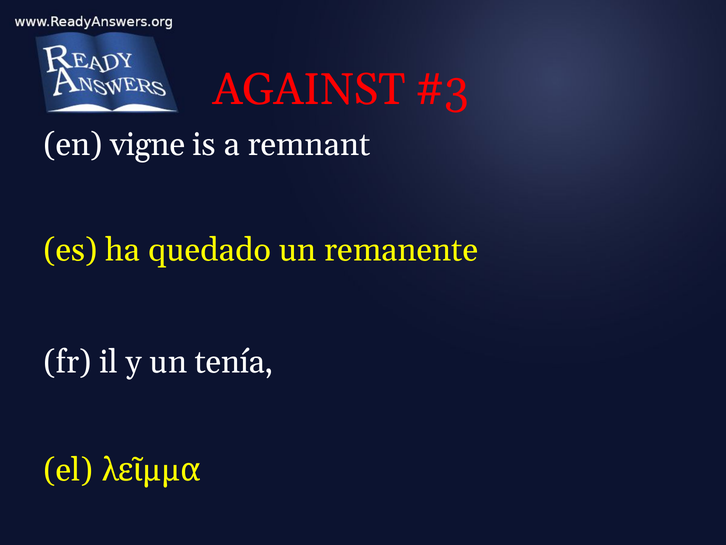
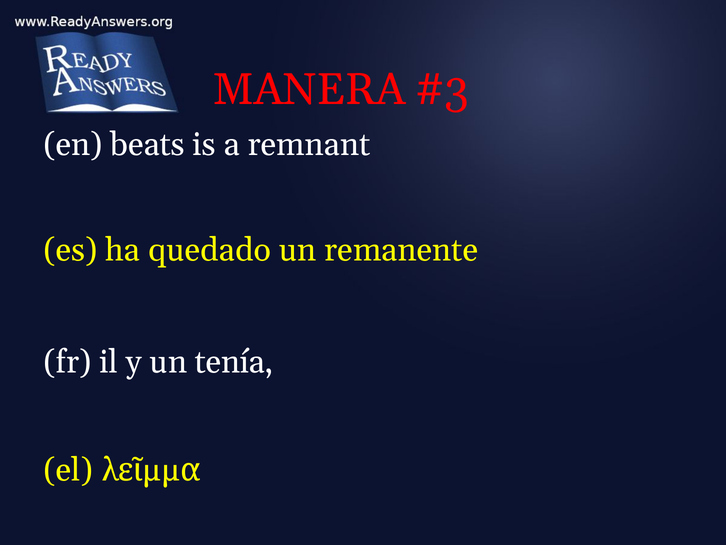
AGAINST: AGAINST -> MANERA (309, 90)
vigne: vigne -> beats (148, 145)
